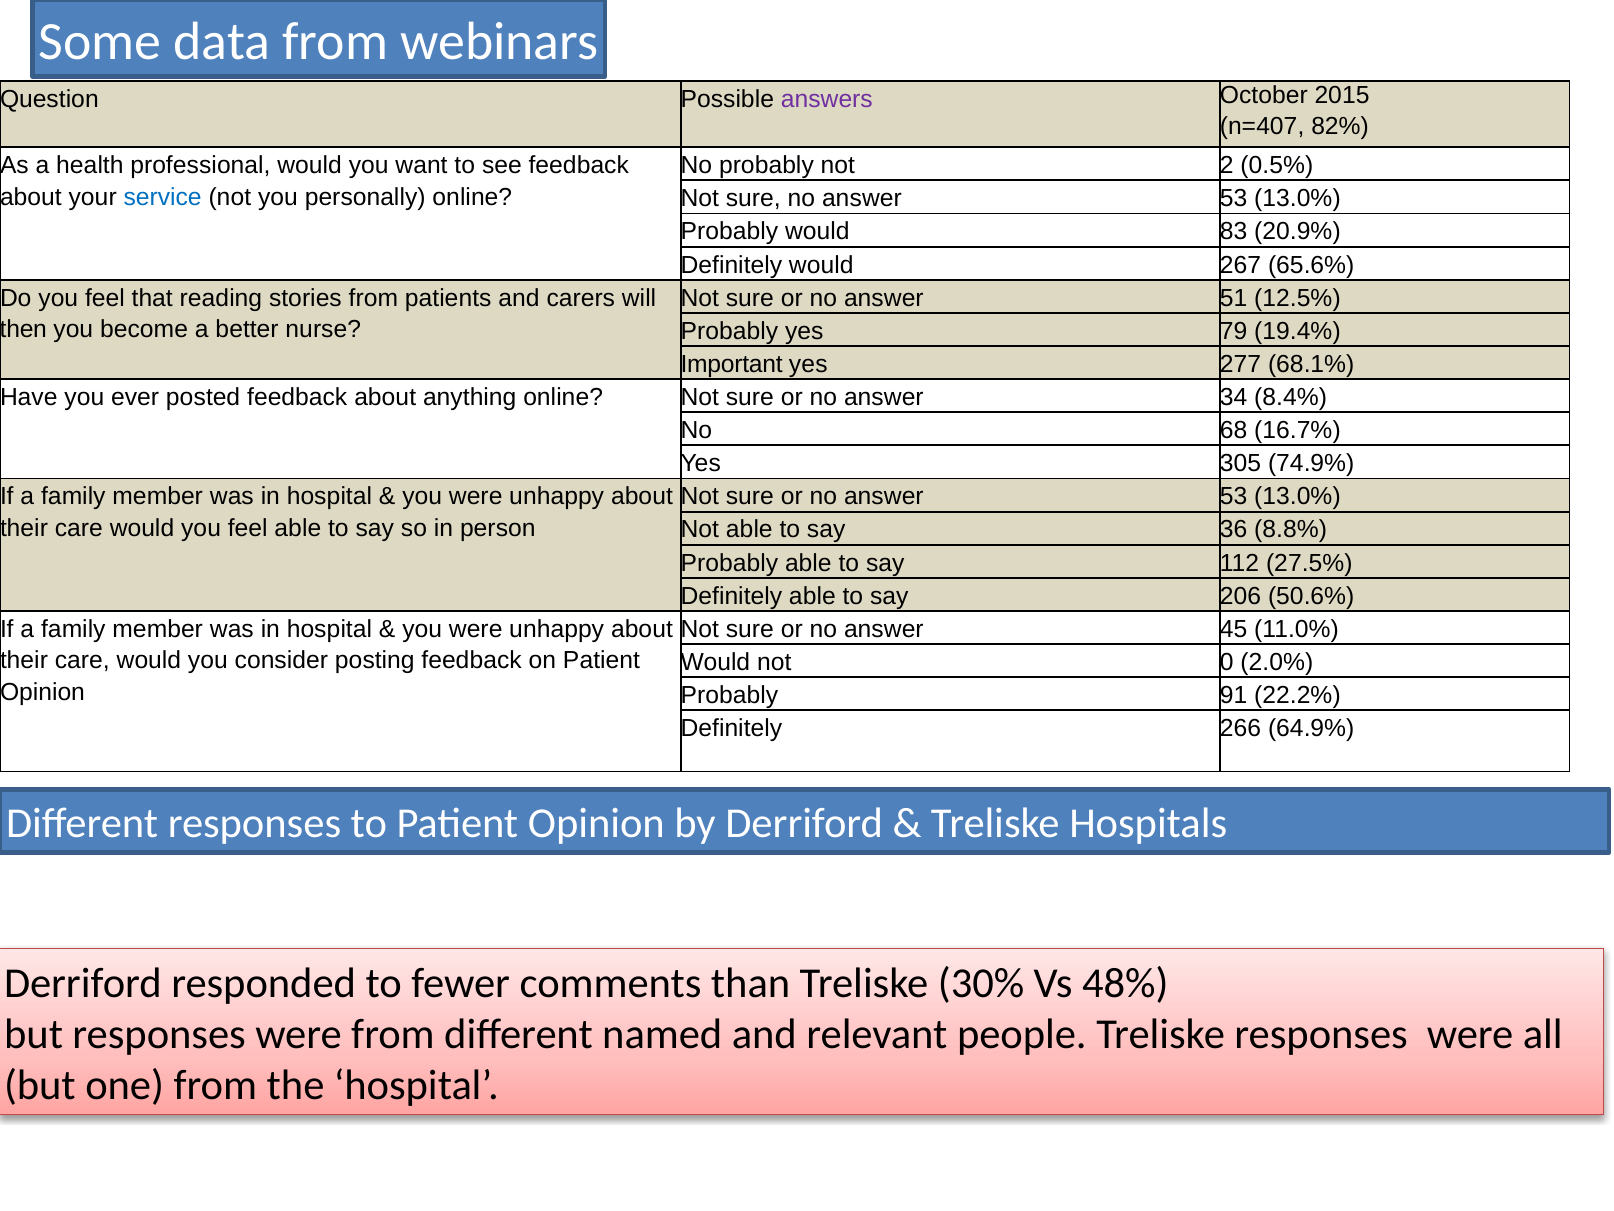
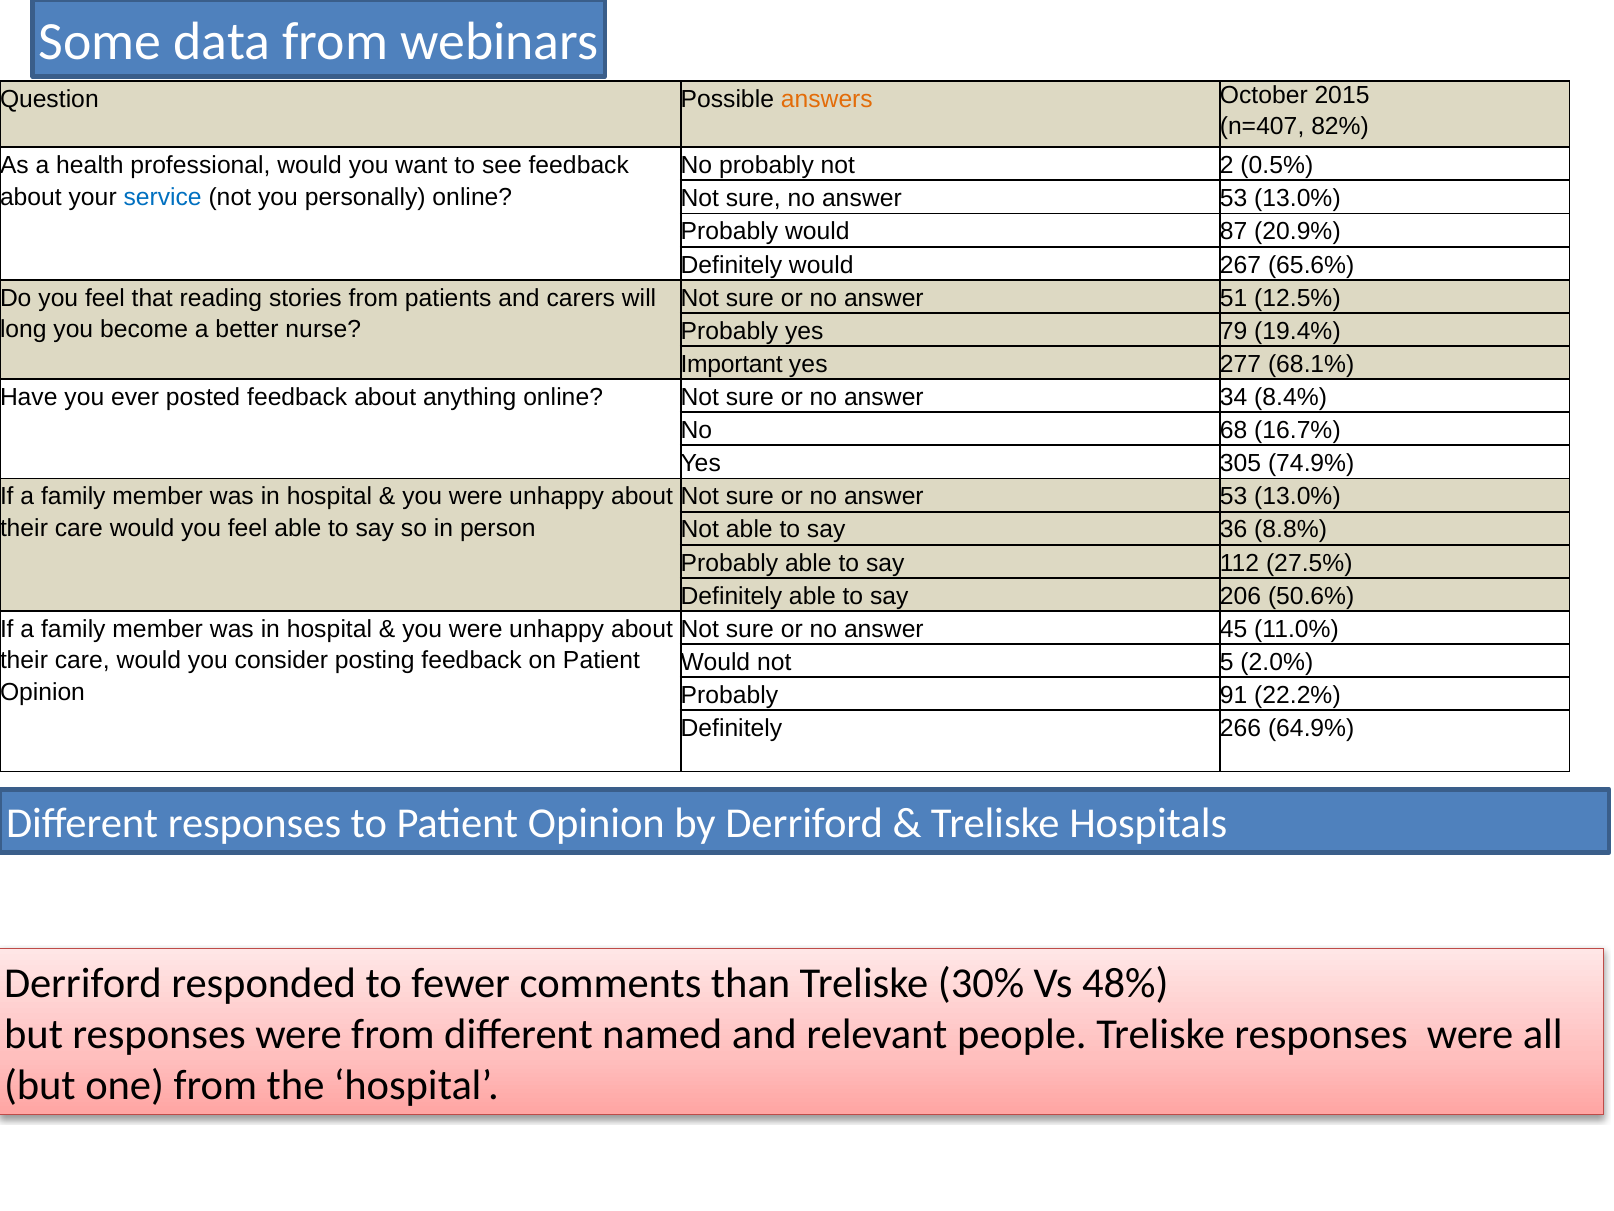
answers colour: purple -> orange (827, 99)
83: 83 -> 87 (1234, 232)
then: then -> long (23, 329)
0: 0 -> 5 (1227, 662)
